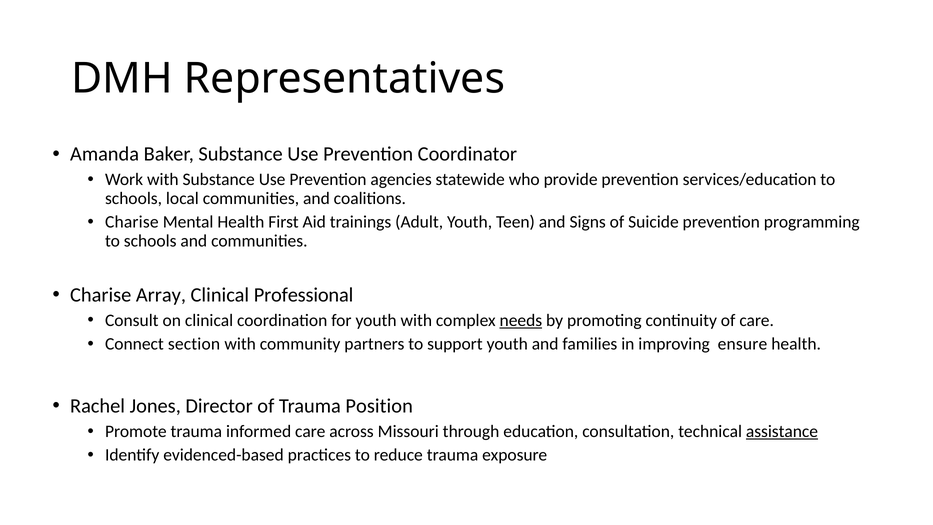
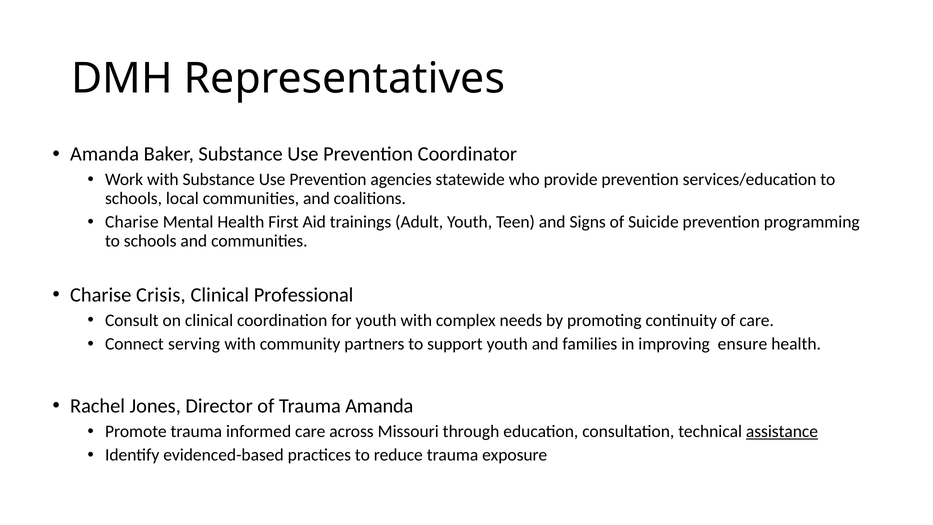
Array: Array -> Crisis (161, 295)
needs underline: present -> none (521, 320)
section: section -> serving (194, 344)
Trauma Position: Position -> Amanda (379, 406)
